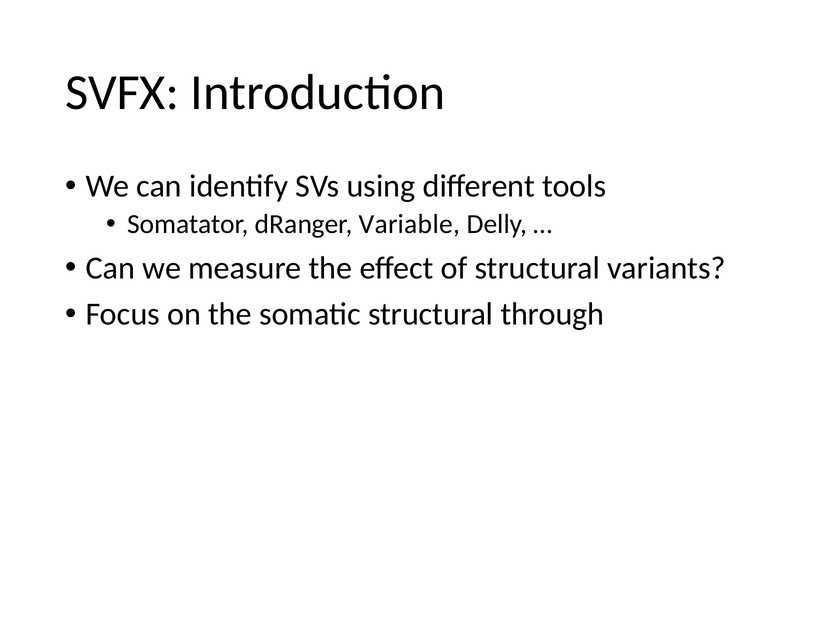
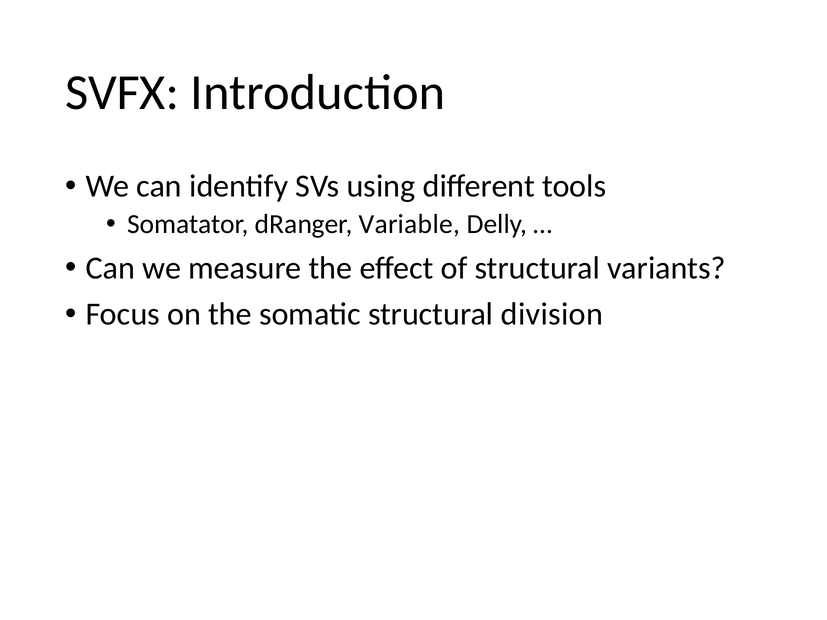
through: through -> division (552, 314)
